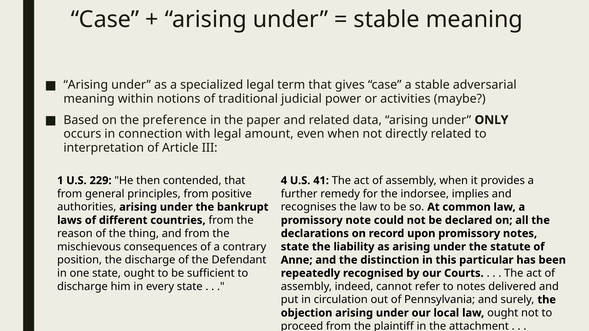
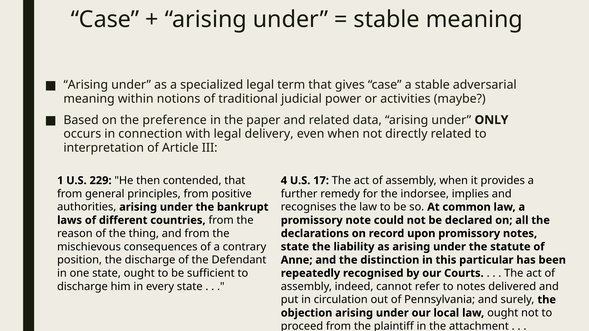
amount: amount -> delivery (269, 134)
41: 41 -> 17 (321, 181)
